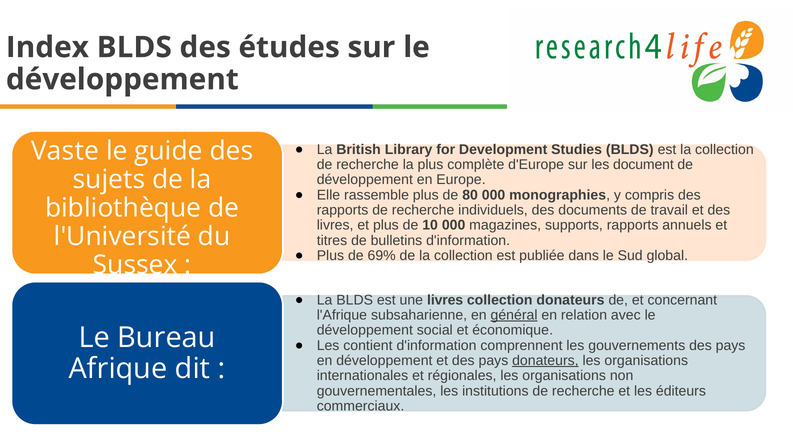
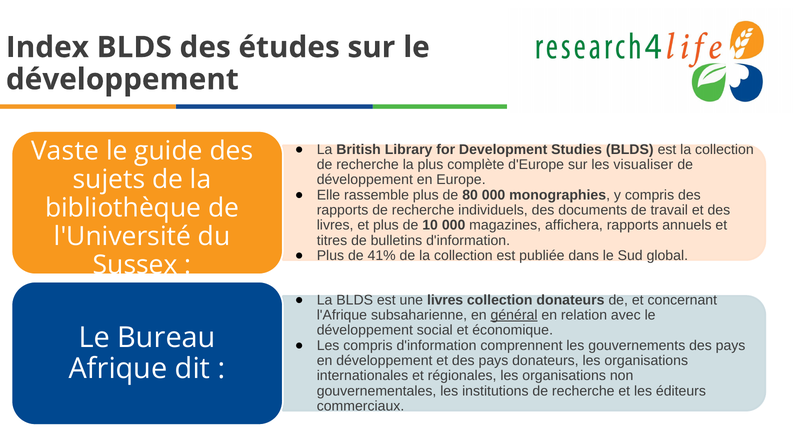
document: document -> visualiser (643, 165)
supports: supports -> affichera (574, 225)
69%: 69% -> 41% (382, 256)
Les contient: contient -> compris (368, 345)
donateurs underline: present -> none (545, 361)
